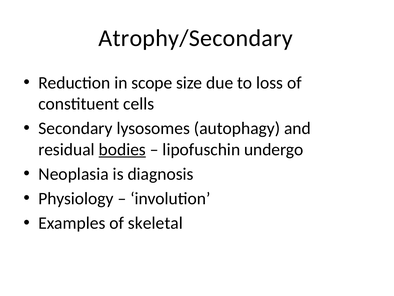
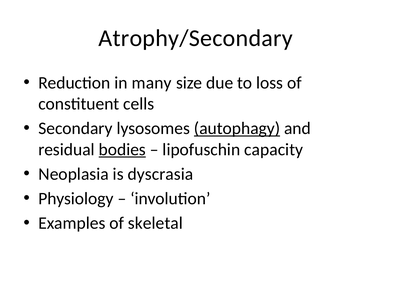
scope: scope -> many (152, 83)
autophagy underline: none -> present (237, 128)
undergo: undergo -> capacity (274, 149)
diagnosis: diagnosis -> dyscrasia (160, 174)
